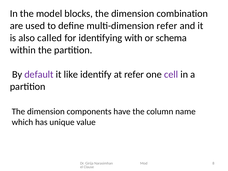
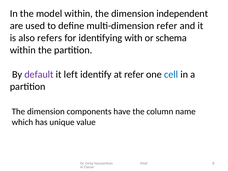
model blocks: blocks -> within (79, 14)
combination: combination -> independent (182, 14)
called: called -> refers (50, 38)
like: like -> left (71, 74)
cell colour: purple -> blue (171, 74)
